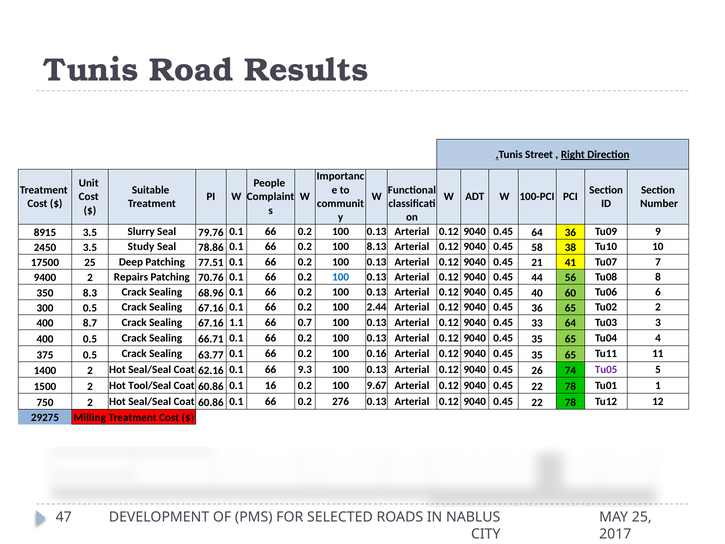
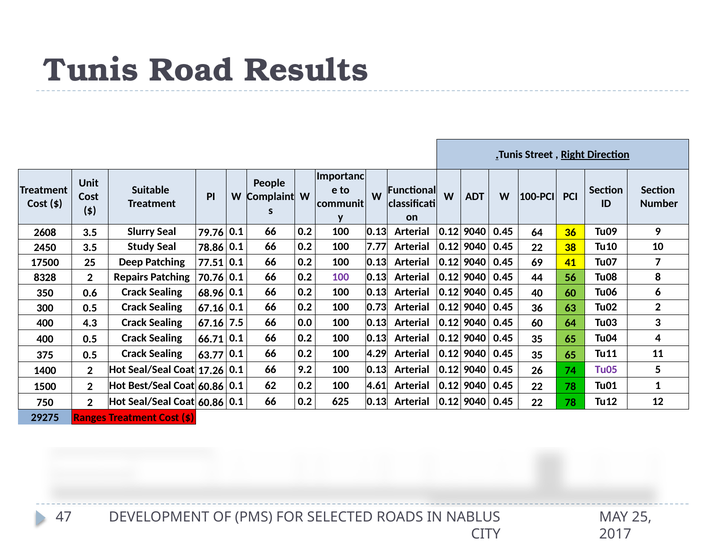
8915: 8915 -> 2608 (45, 232)
8.13: 8.13 -> 7.77 (377, 247)
58: 58 -> 22 (537, 247)
21: 21 -> 69 (537, 263)
9400: 9400 -> 8328 (45, 278)
100 colour: blue -> purple (341, 277)
8.3: 8.3 -> 0.6 (90, 293)
2.44: 2.44 -> 0.73 (377, 307)
36 65: 65 -> 63 (570, 308)
8.7: 8.7 -> 4.3 (90, 323)
1.1: 1.1 -> 7.5 (236, 322)
0.7: 0.7 -> 0.0 (305, 322)
0.45 33: 33 -> 60 (537, 323)
0.16: 0.16 -> 4.29 (377, 354)
62.16: 62.16 -> 17.26 (211, 371)
9.3: 9.3 -> 9.2 (305, 369)
Tool/Seal: Tool/Seal -> Best/Seal (150, 385)
16: 16 -> 62 (271, 385)
9.67: 9.67 -> 4.61 (377, 385)
276: 276 -> 625 (341, 401)
Milling: Milling -> Ranges (90, 418)
